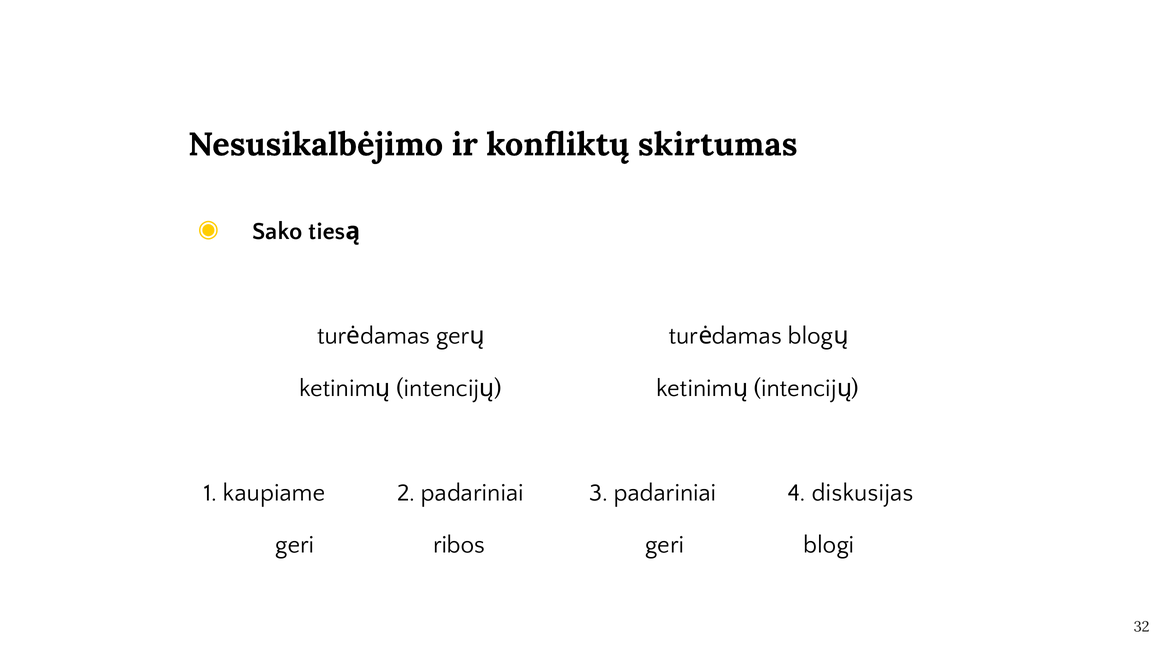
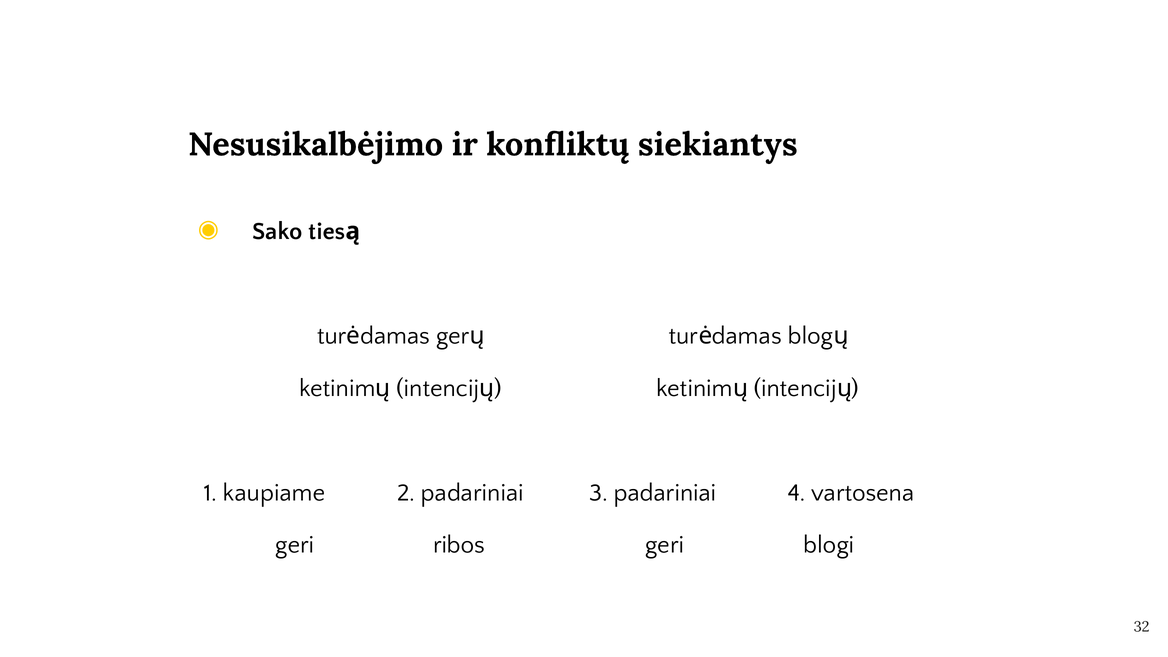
skirtumas: skirtumas -> siekiantys (718, 145)
diskusijas: diskusijas -> vartosena (863, 493)
